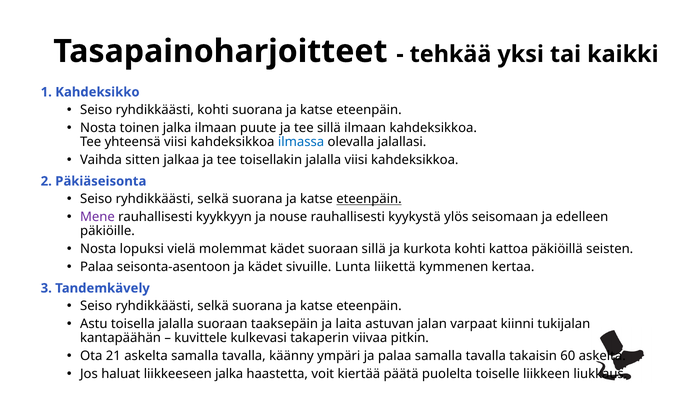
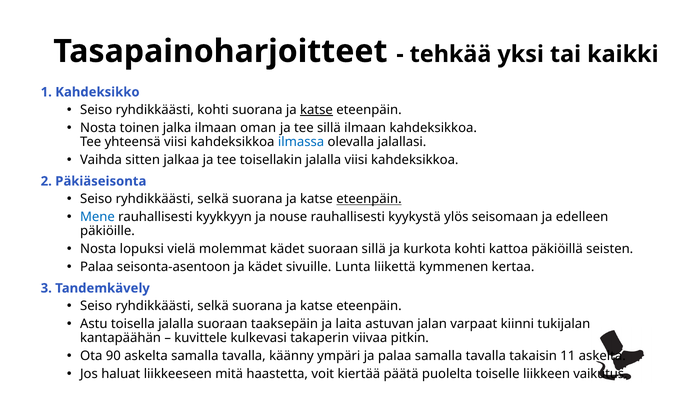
katse underline: none -> present (316, 110)
puute: puute -> oman (258, 128)
Mene colour: purple -> blue (97, 217)
21: 21 -> 90 (113, 356)
60: 60 -> 11 (568, 356)
liikkeeseen jalka: jalka -> mitä (229, 373)
liukkaus: liukkaus -> vaikutus (600, 373)
